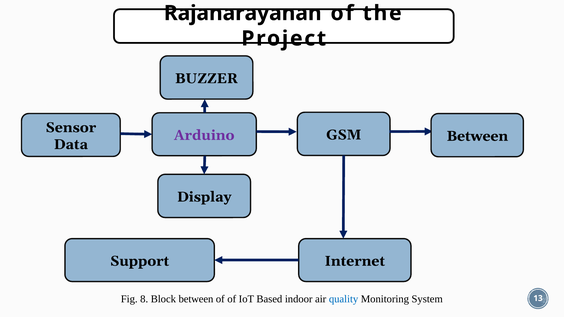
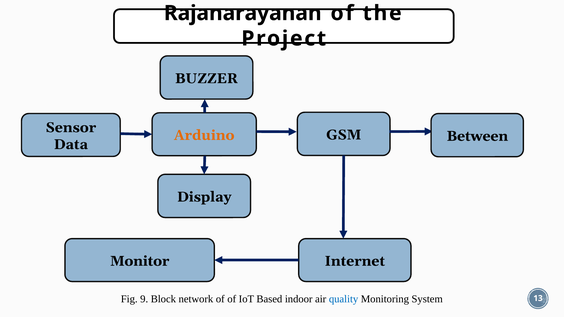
Arduino colour: purple -> orange (204, 135)
Support: Support -> Monitor (140, 261)
8: 8 -> 9 (144, 299)
Block between: between -> network (196, 299)
